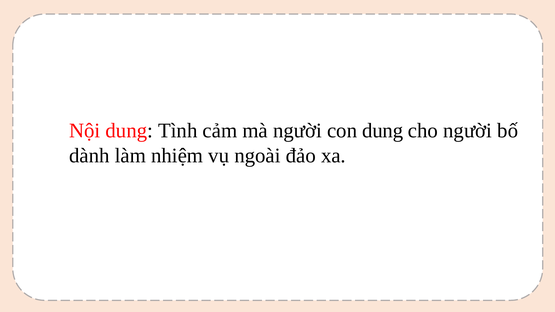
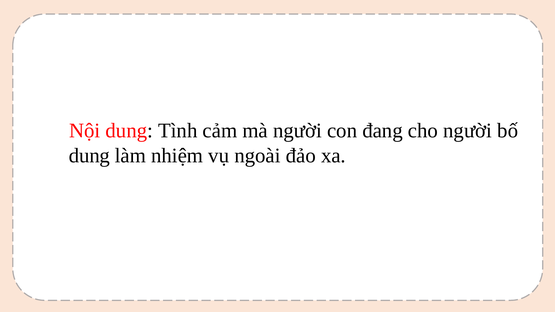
con dung: dung -> đang (383, 131)
dành: dành -> dung (89, 156)
